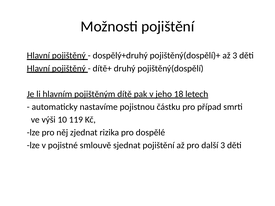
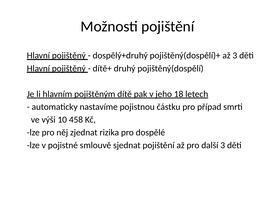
119: 119 -> 458 (76, 120)
